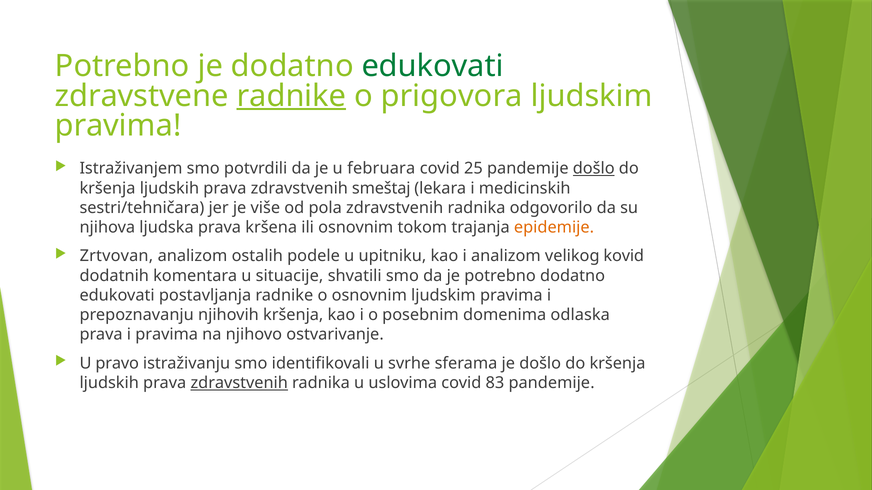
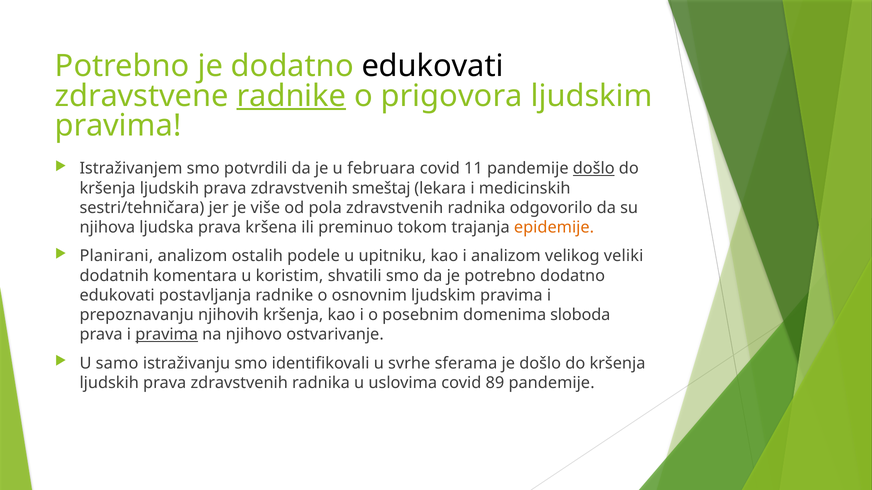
edukovati colour: green -> black (433, 66)
25: 25 -> 11 (473, 169)
ili osnovnim: osnovnim -> preminuo (356, 228)
Zrtvovan: Zrtvovan -> Planirani (116, 256)
kovid: kovid -> veliki (624, 256)
situacije: situacije -> koristim (289, 276)
odlaska: odlaska -> sloboda (580, 315)
pravima underline: none -> present (167, 335)
pravo: pravo -> samo (117, 364)
zdravstvenih underline: present -> none (239, 383)
83: 83 -> 89 (495, 383)
